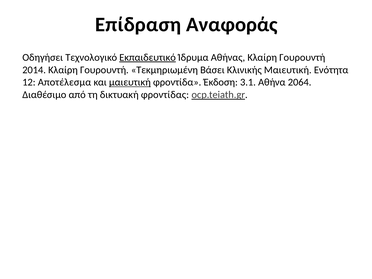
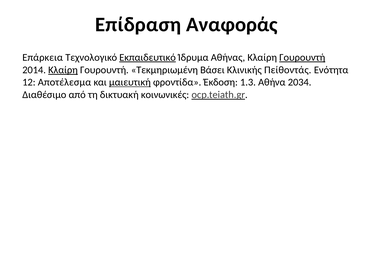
Οδηγήσει: Οδηγήσει -> Επάρκεια (43, 57)
Γουρουντή underline: none -> present (302, 57)
Κλαίρη underline: none -> present (63, 70)
Κλινικής Μαιευτική: Μαιευτική -> Πείθοντάς (288, 70)
3.1: 3.1 -> 1.3 (248, 82)
2064: 2064 -> 2034 (300, 82)
φροντίδας: φροντίδας -> κοινωνικές (165, 95)
